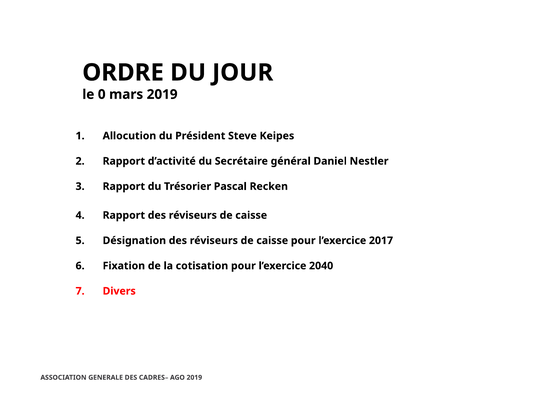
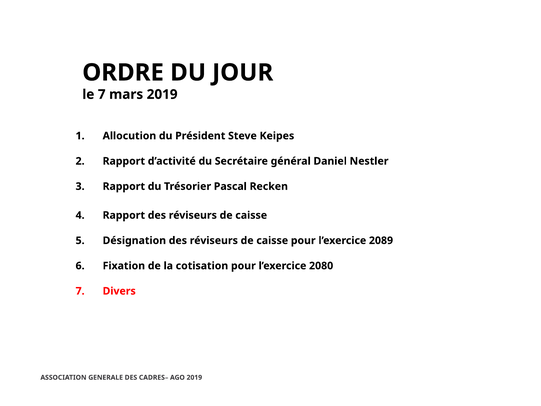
le 0: 0 -> 7 (102, 94)
2017: 2017 -> 2089 (381, 240)
2040: 2040 -> 2080 (321, 266)
